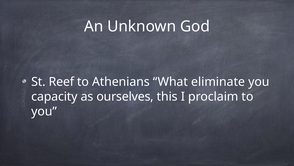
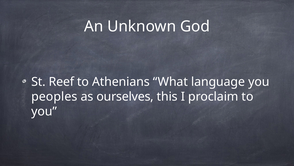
eliminate: eliminate -> language (218, 82)
capacity: capacity -> peoples (54, 96)
